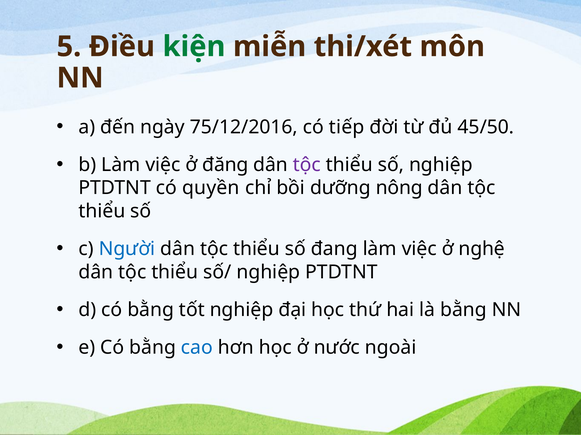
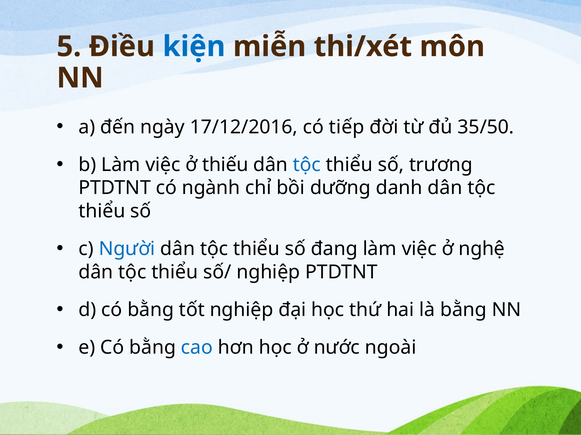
kiện colour: green -> blue (194, 47)
75/12/2016: 75/12/2016 -> 17/12/2016 (244, 127)
45/50: 45/50 -> 35/50 (486, 127)
đăng: đăng -> thiếu (225, 165)
tộc colour: purple -> blue (307, 165)
số nghiệp: nghiệp -> trương (441, 165)
quyền: quyền -> ngành (211, 188)
nông: nông -> danh (399, 188)
